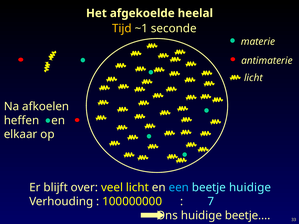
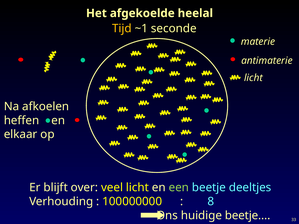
een colour: light blue -> light green (179, 188)
beetje huidige: huidige -> deeltjes (250, 188)
7: 7 -> 8 (211, 202)
